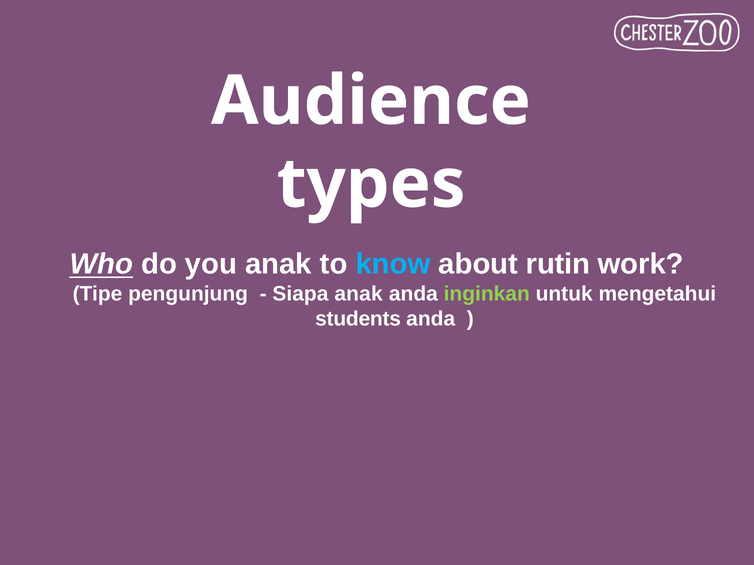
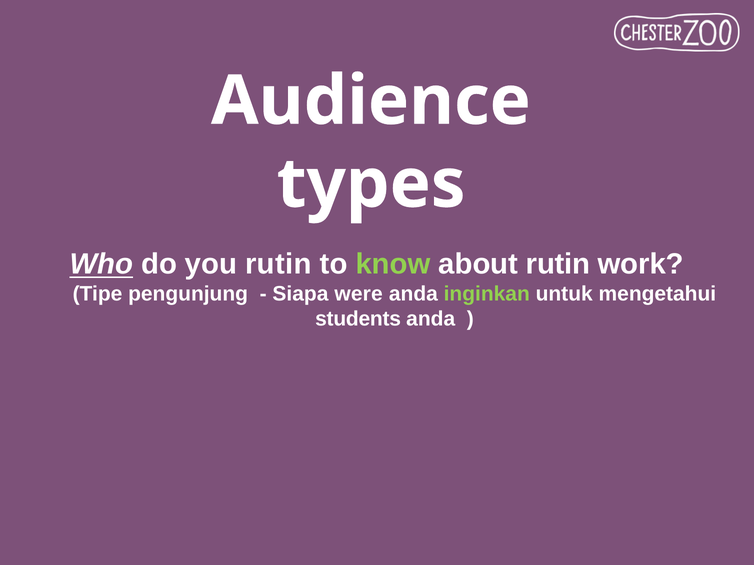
you anak: anak -> rutin (278, 265)
know colour: light blue -> light green (393, 265)
Siapa anak: anak -> were (359, 294)
